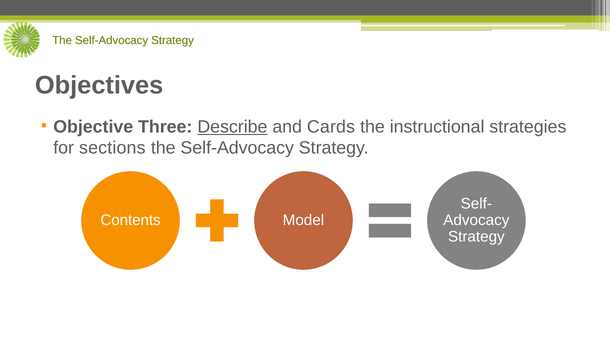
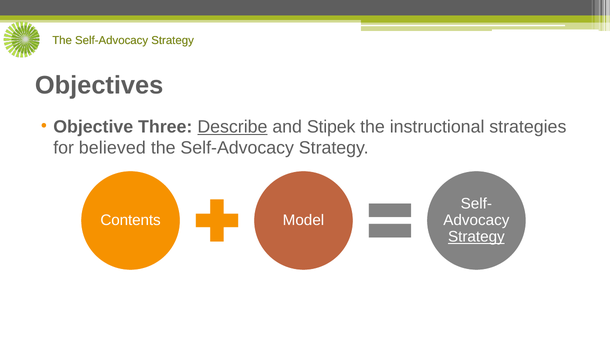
Cards: Cards -> Stipek (331, 127)
sections: sections -> believed (112, 148)
Strategy underline: none -> present (476, 237)
